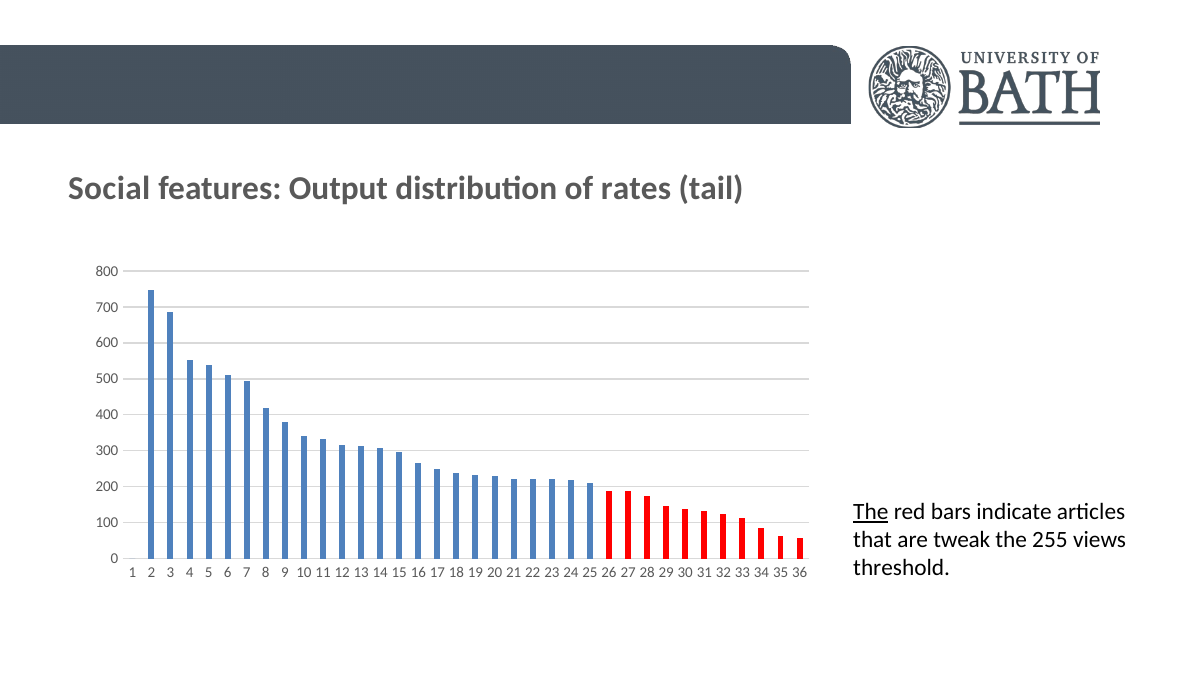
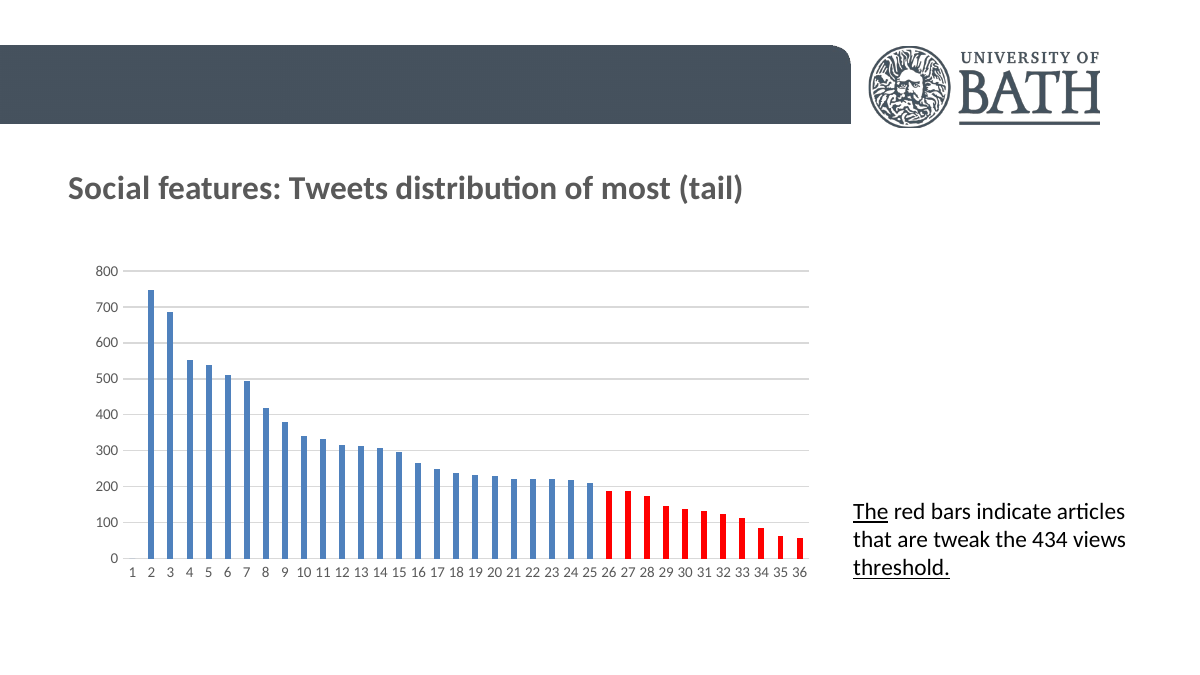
Output: Output -> Tweets (339, 188)
rates: rates -> most (636, 188)
255: 255 -> 434 (1050, 540)
threshold underline: none -> present (902, 568)
